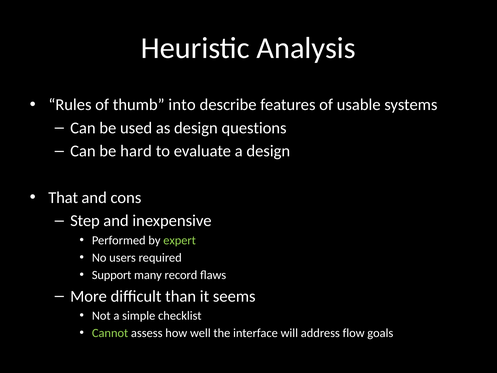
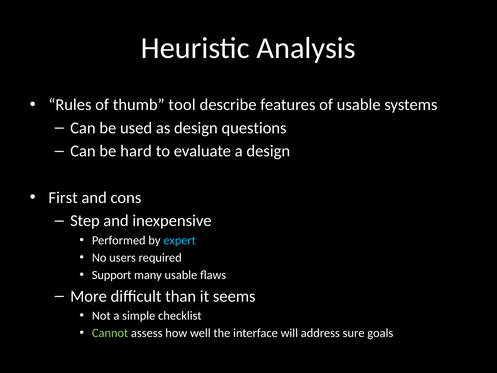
into: into -> tool (182, 105)
That: That -> First (63, 197)
expert colour: light green -> light blue (180, 240)
many record: record -> usable (181, 275)
flow: flow -> sure (354, 333)
